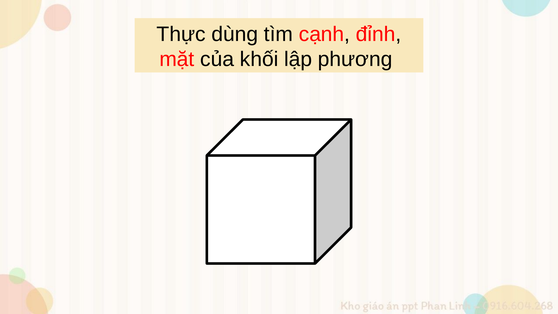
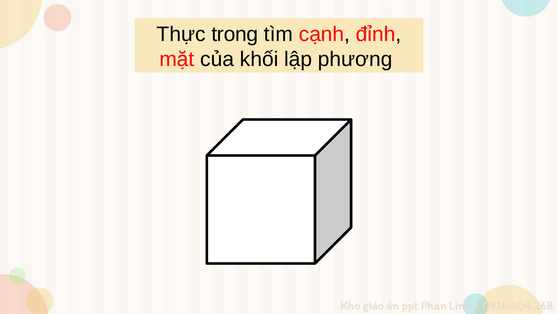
dùng: dùng -> trong (235, 34)
